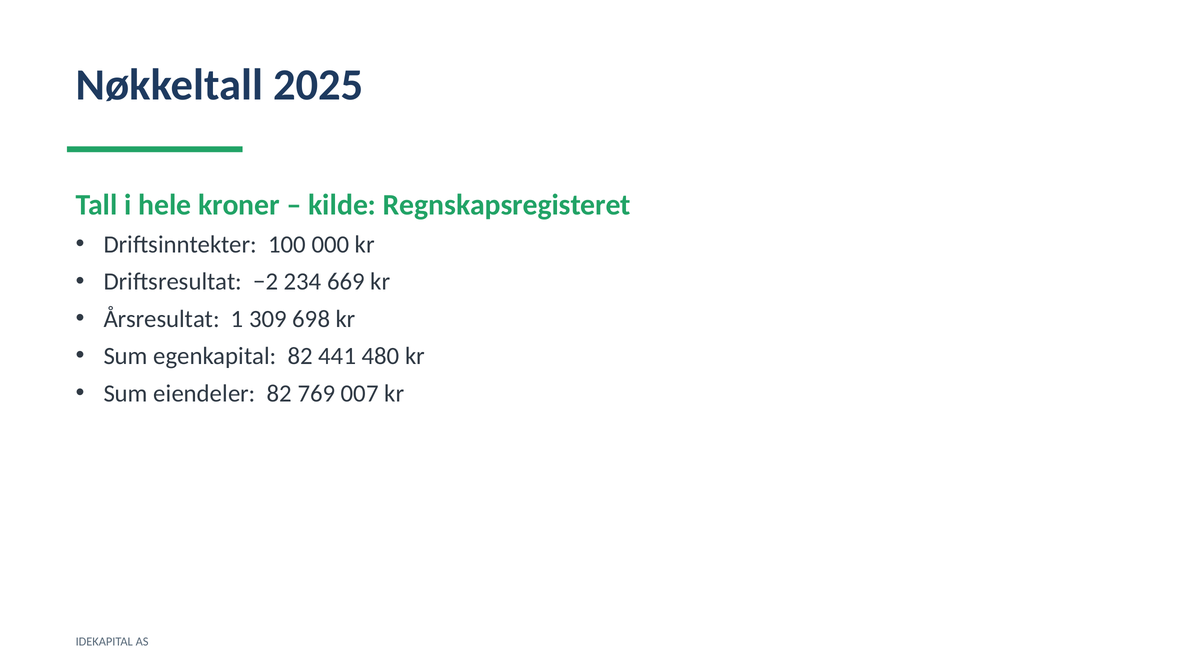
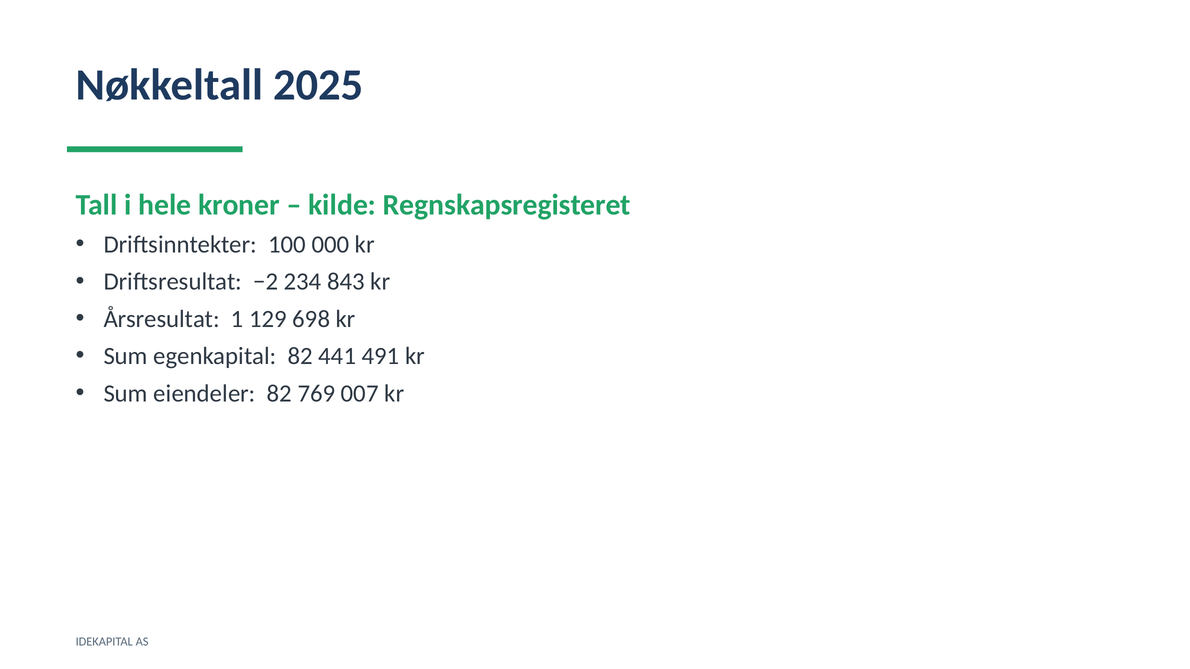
669: 669 -> 843 (346, 282)
309: 309 -> 129 (268, 319)
480: 480 -> 491 (381, 356)
